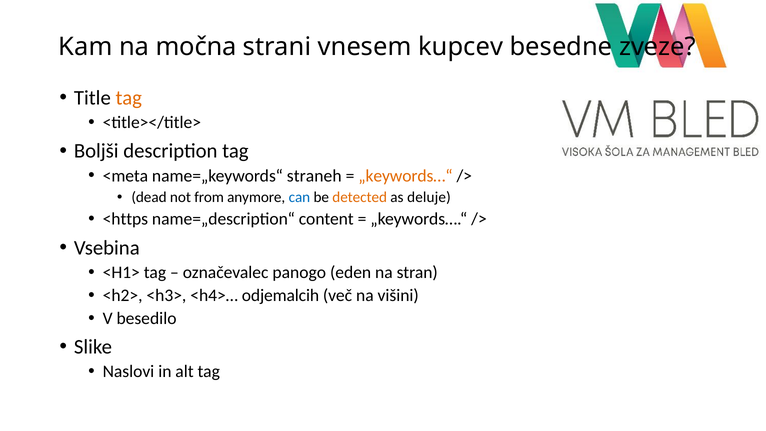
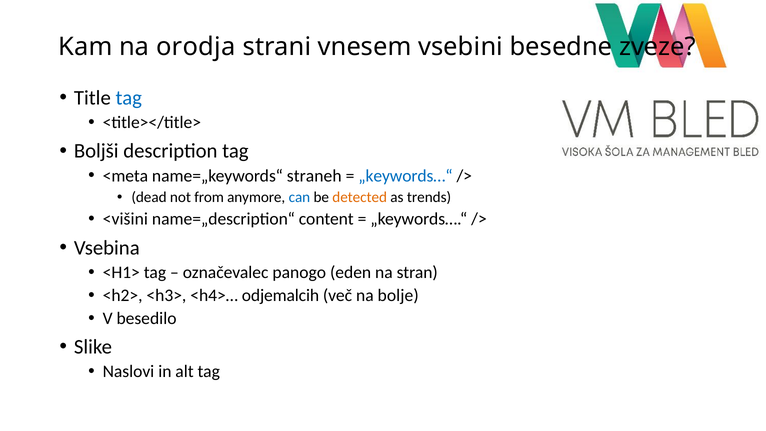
močna: močna -> orodja (196, 47)
kupcev: kupcev -> vsebini (461, 47)
tag colour: orange -> blue (129, 98)
„keywords…“ colour: orange -> blue (405, 176)
deluje: deluje -> trends (429, 197)
<https: <https -> <višini (125, 219)
višini: višini -> bolje (398, 295)
